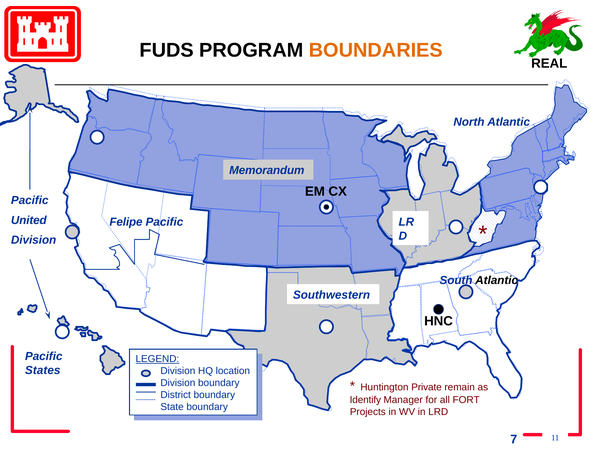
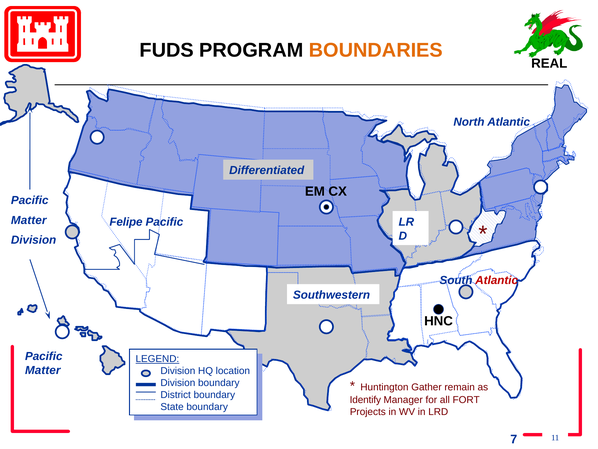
Memorandum: Memorandum -> Differentiated (267, 170)
United: United -> Matter (29, 220)
Atlantic colour: black -> red (497, 280)
States: States -> Matter (43, 370)
Private: Private -> Gather (426, 387)
